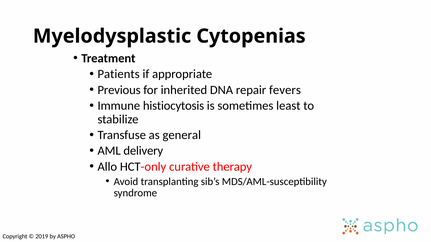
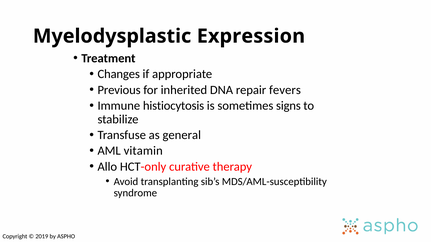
Cytopenias: Cytopenias -> Expression (251, 36)
Patients: Patients -> Changes (119, 74)
least: least -> signs (288, 106)
delivery: delivery -> vitamin (143, 151)
